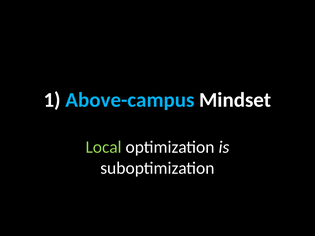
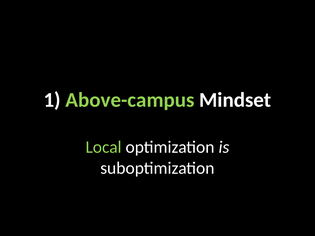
Above-campus colour: light blue -> light green (130, 100)
